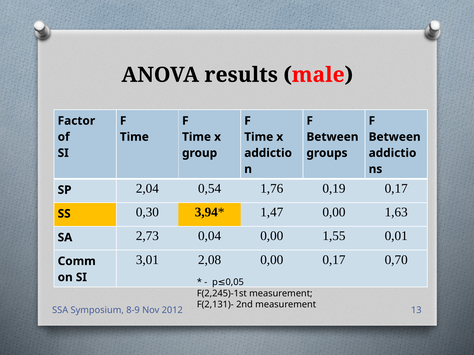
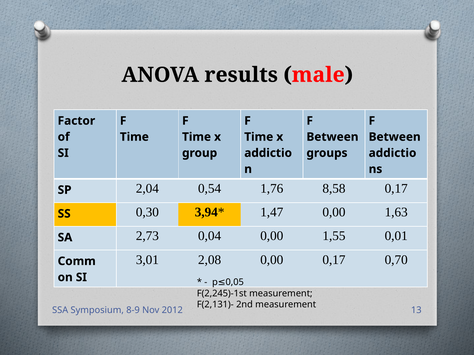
0,19: 0,19 -> 8,58 (334, 189)
